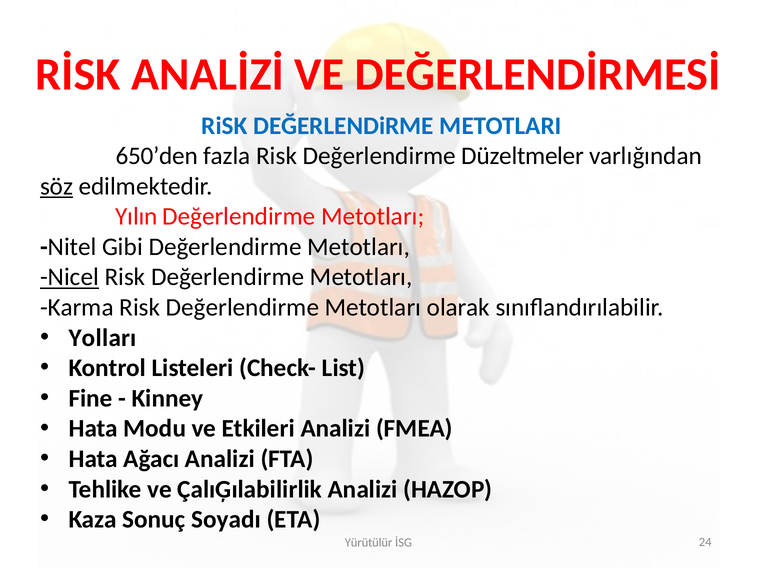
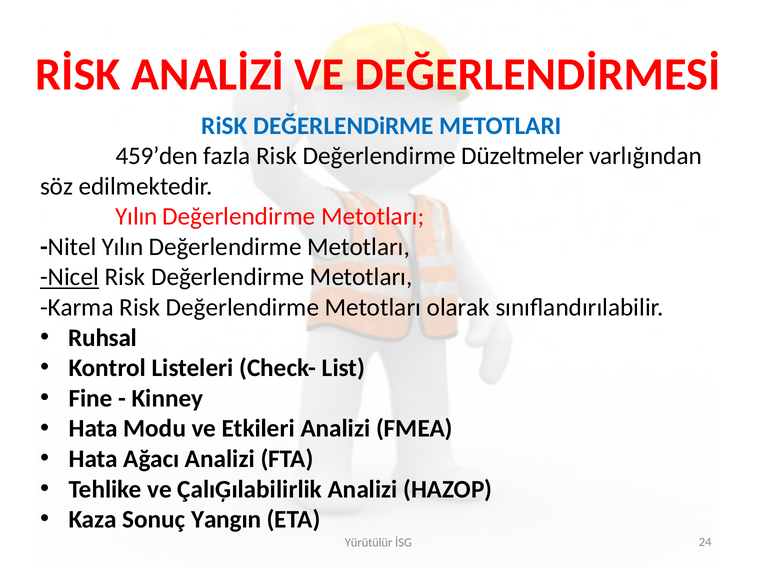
650’den: 650’den -> 459’den (157, 156)
söz underline: present -> none (57, 186)
Nitel Gibi: Gibi -> Yılın (123, 247)
Yolları: Yolları -> Ruhsal (103, 338)
Soyadı: Soyadı -> Yangın (226, 519)
